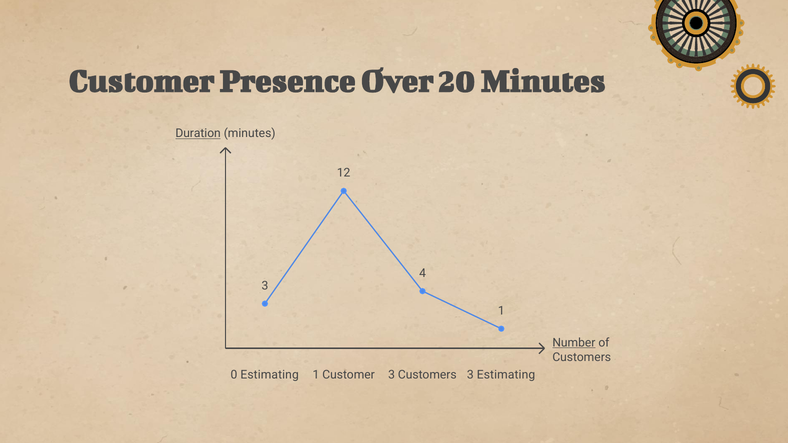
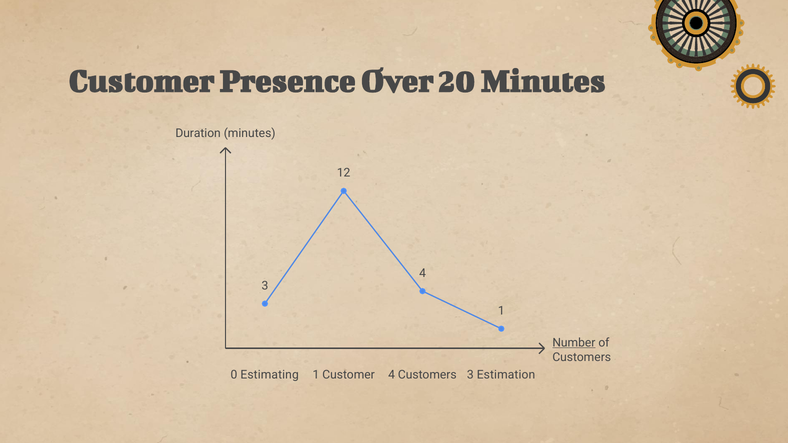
Duration underline: present -> none (198, 134)
Customer 3: 3 -> 4 (392, 375)
3 Estimating: Estimating -> Estimation (506, 375)
